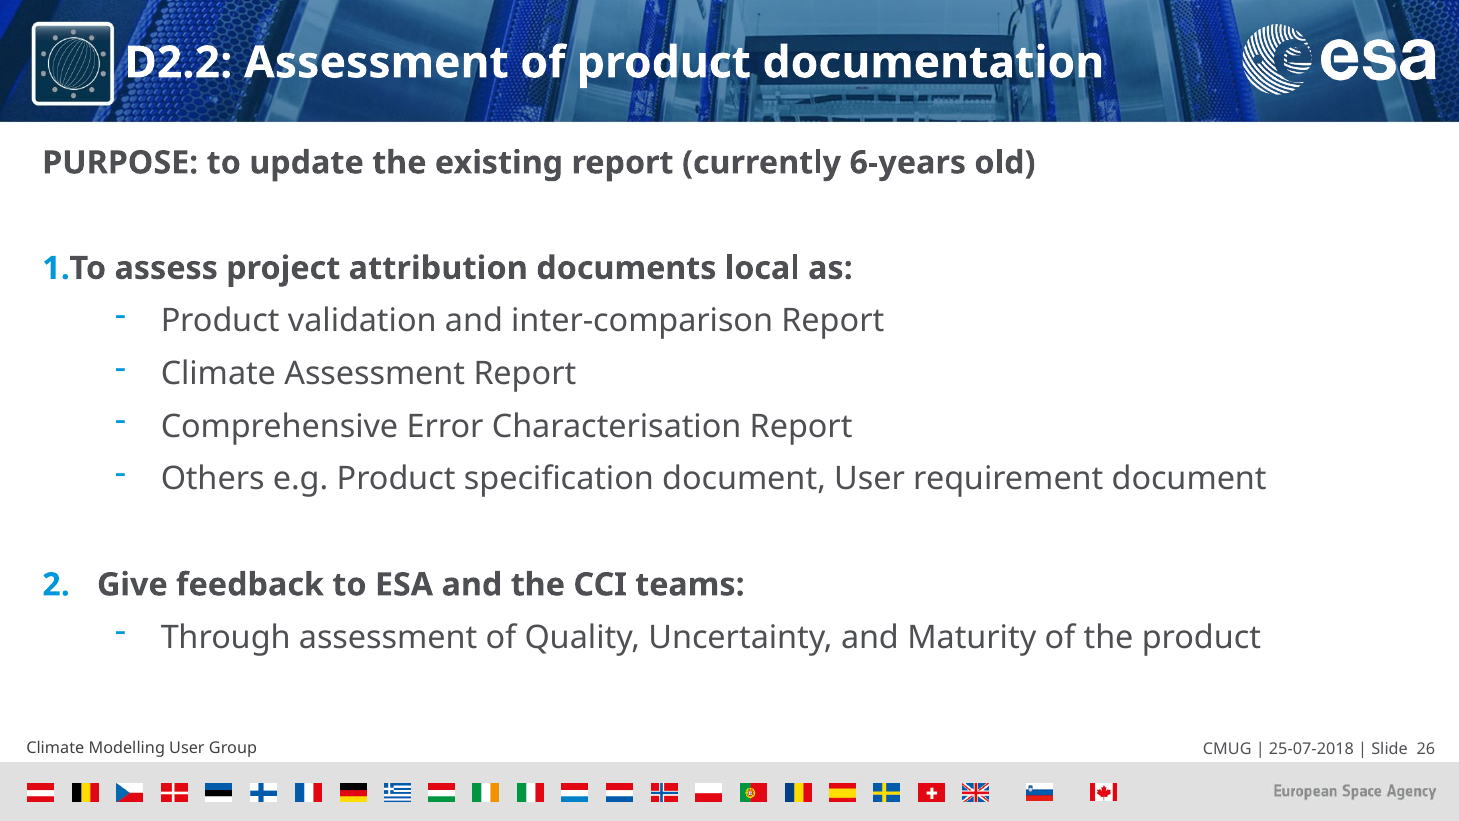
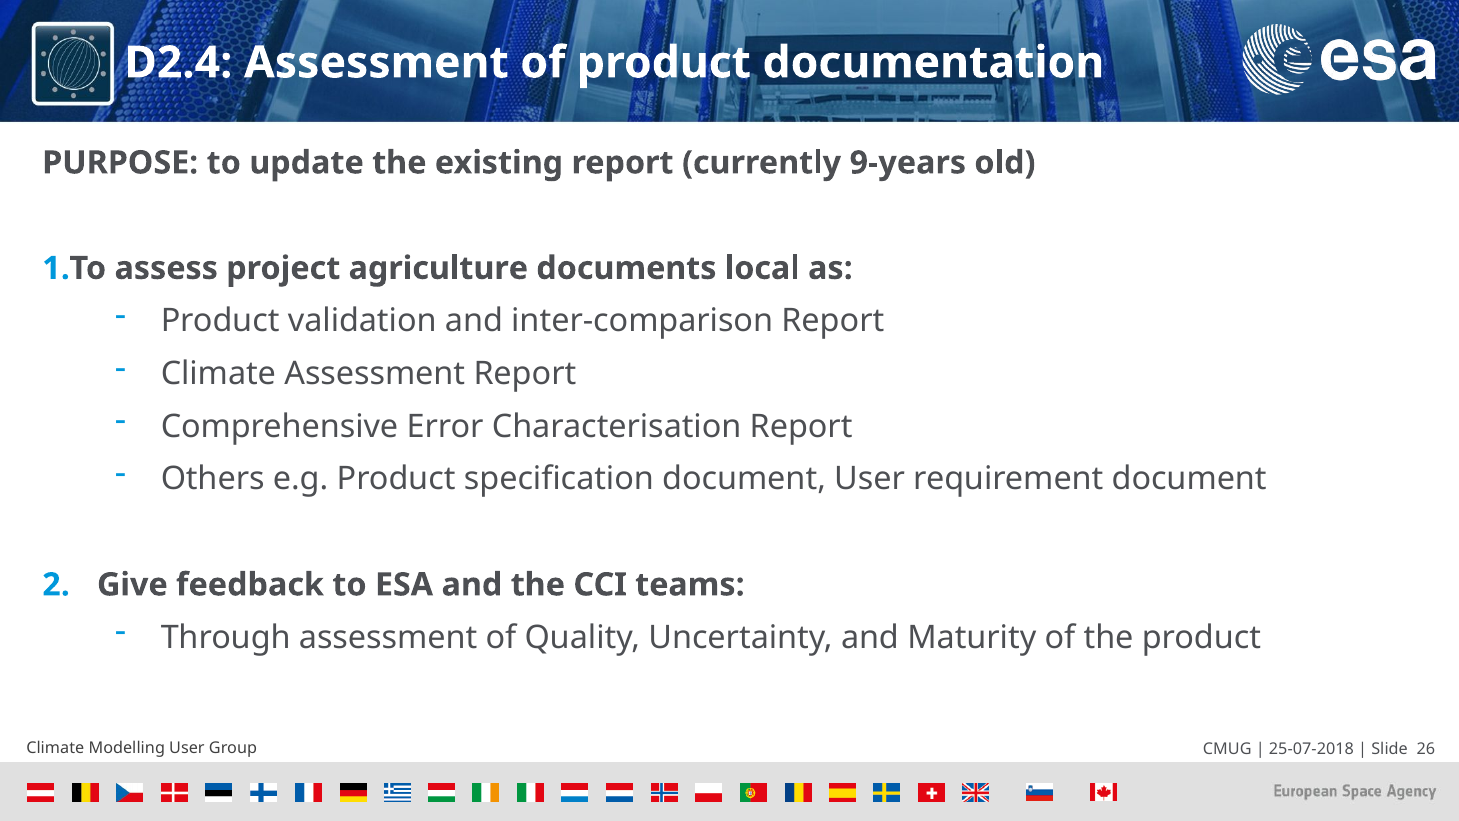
D2.2: D2.2 -> D2.4 (178, 63)
6-years: 6-years -> 9-years (908, 163)
attribution: attribution -> agriculture (438, 268)
